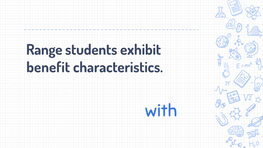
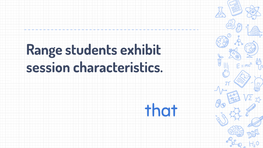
benefit: benefit -> session (48, 67)
with: with -> that (161, 111)
